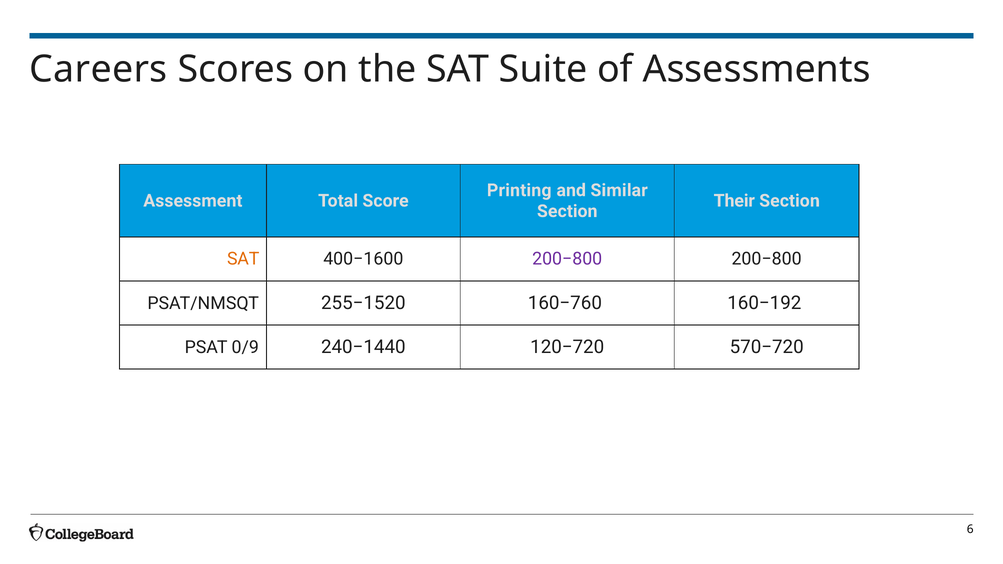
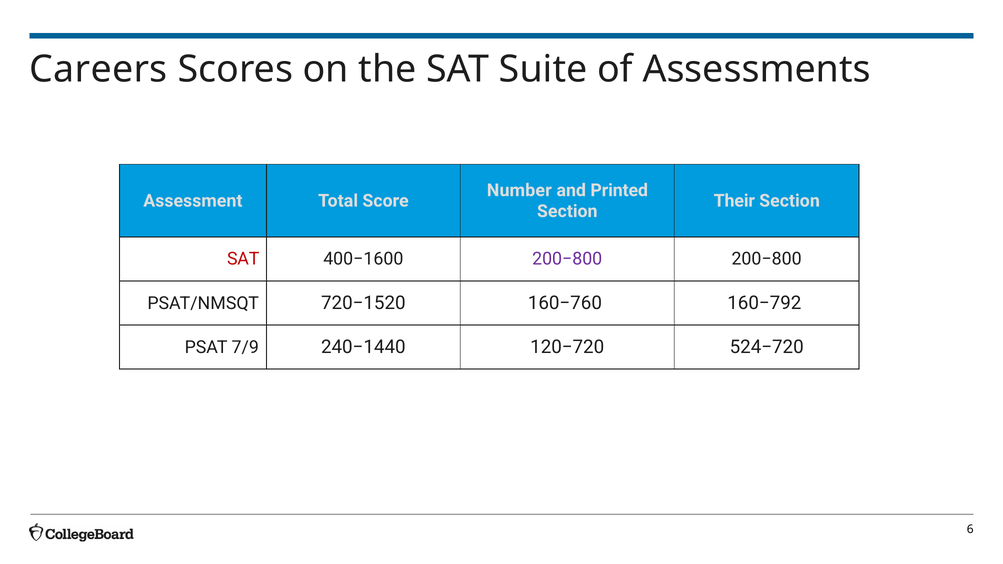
Printing: Printing -> Number (519, 190)
Similar: Similar -> Printed (619, 190)
SAT colour: orange -> red (243, 259)
255−1520: 255−1520 -> 720−1520 (363, 303)
160−192: 160−192 -> 160−792 (764, 303)
0/9: 0/9 -> 7/9 (245, 347)
570−720: 570−720 -> 524−720 (767, 347)
